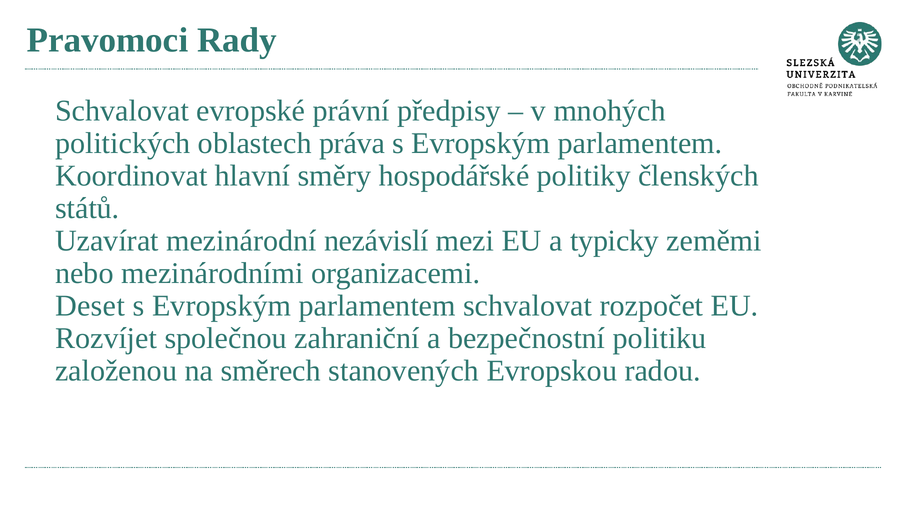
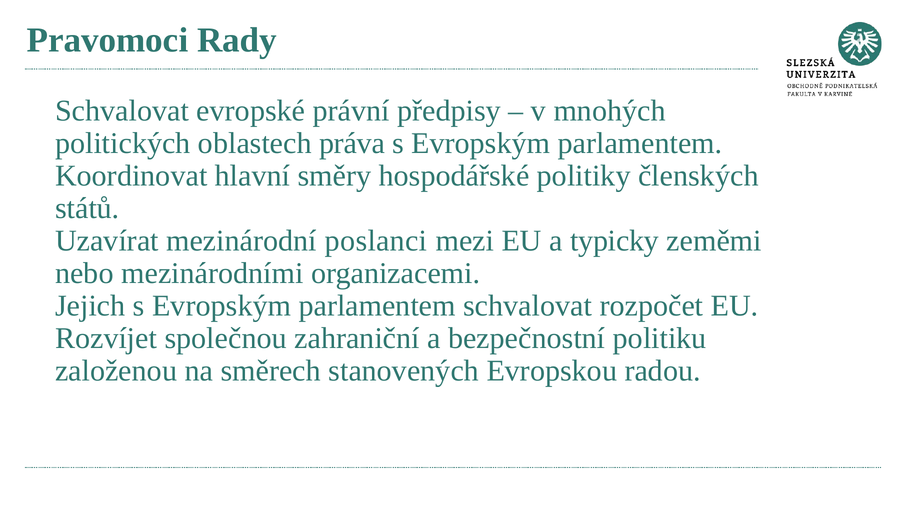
nezávislí: nezávislí -> poslanci (376, 241)
Deset: Deset -> Jejich (90, 306)
